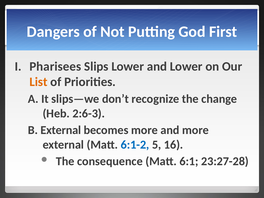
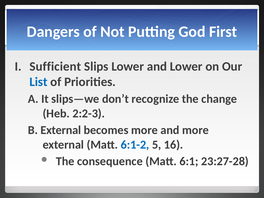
Pharisees: Pharisees -> Sufficient (55, 66)
List colour: orange -> blue (38, 82)
2:6-3: 2:6-3 -> 2:2-3 (89, 113)
